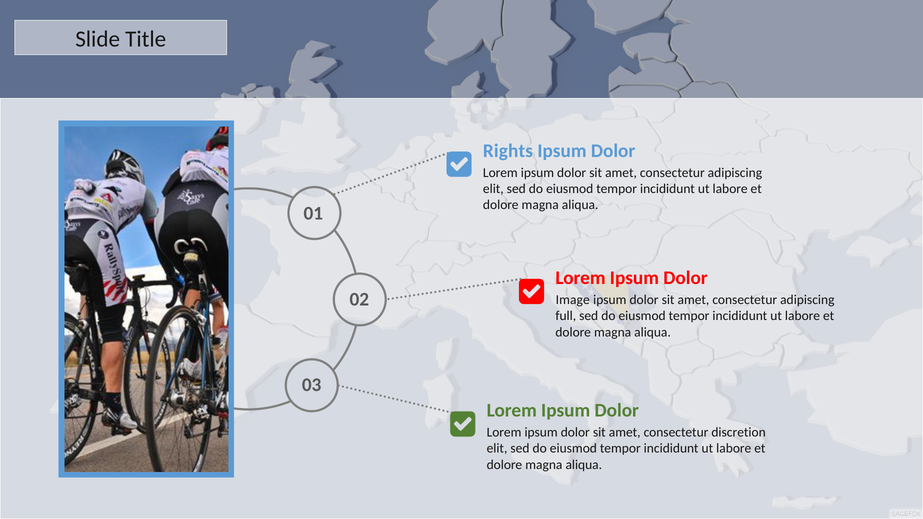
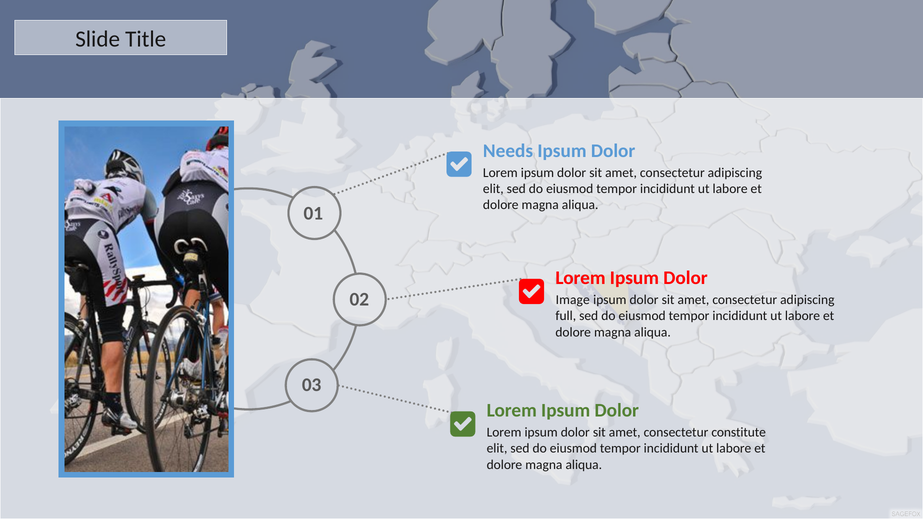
Rights: Rights -> Needs (508, 151)
discretion: discretion -> constitute (739, 433)
